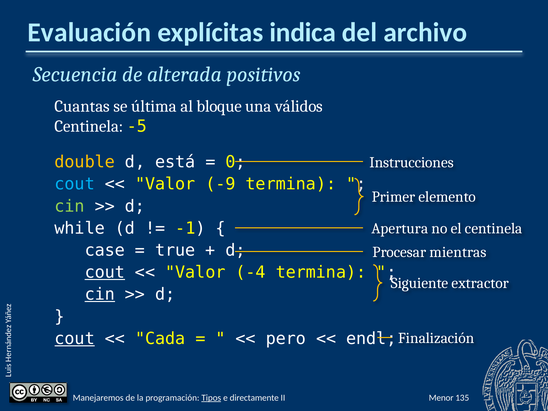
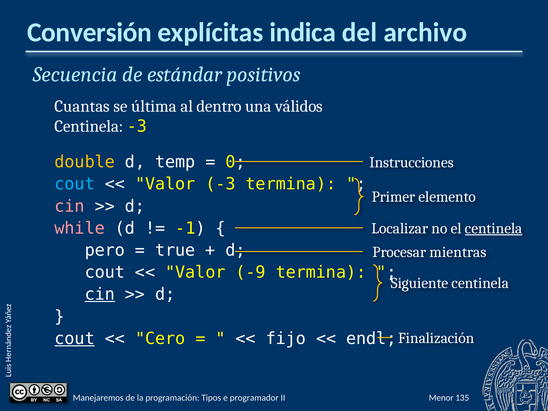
Evaluación: Evaluación -> Conversión (89, 33)
alterada: alterada -> estándar (185, 75)
bloque: bloque -> dentro (219, 106)
Centinela -5: -5 -> -3 (137, 126)
está: está -> temp (175, 162)
Valor -9: -9 -> -3 (220, 184)
cin colour: light green -> pink (70, 206)
while colour: white -> pink (80, 228)
Apertura: Apertura -> Localizar (400, 228)
centinela underline: none -> present (494, 228)
case: case -> pero (105, 250)
cout underline: present -> none (105, 272)
-4: -4 -> -9 (251, 272)
Siguiente extractor: extractor -> centinela (480, 283)
Cada: Cada -> Cero (160, 339)
pero: pero -> fijo (286, 339)
Tipos underline: present -> none (211, 398)
directamente: directamente -> programador (254, 398)
